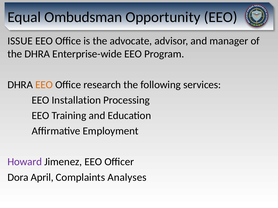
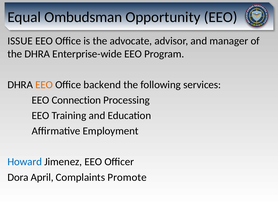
research: research -> backend (102, 85)
Installation: Installation -> Connection (76, 100)
Howard colour: purple -> blue (25, 162)
Analyses: Analyses -> Promote (127, 178)
